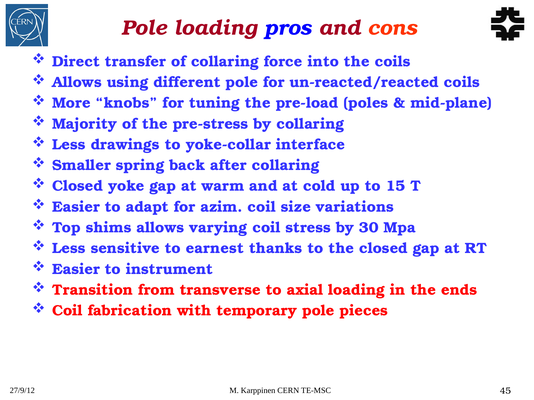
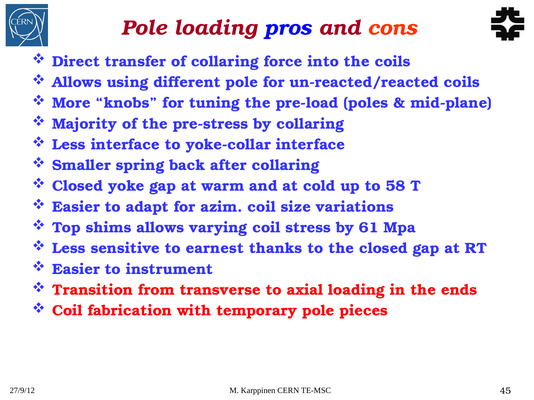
Less drawings: drawings -> interface (125, 145)
15: 15 -> 58 (396, 186)
30: 30 -> 61 (369, 228)
